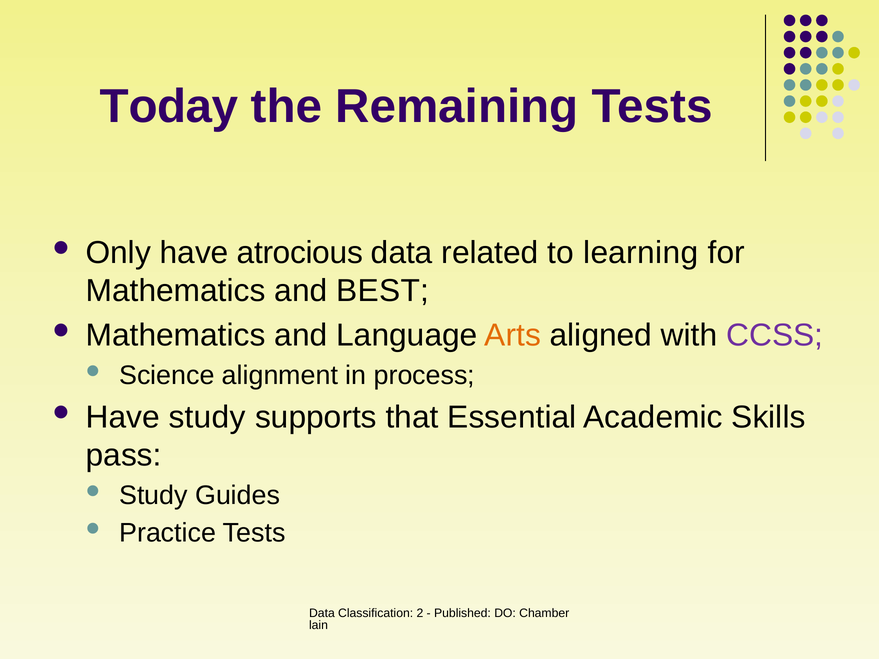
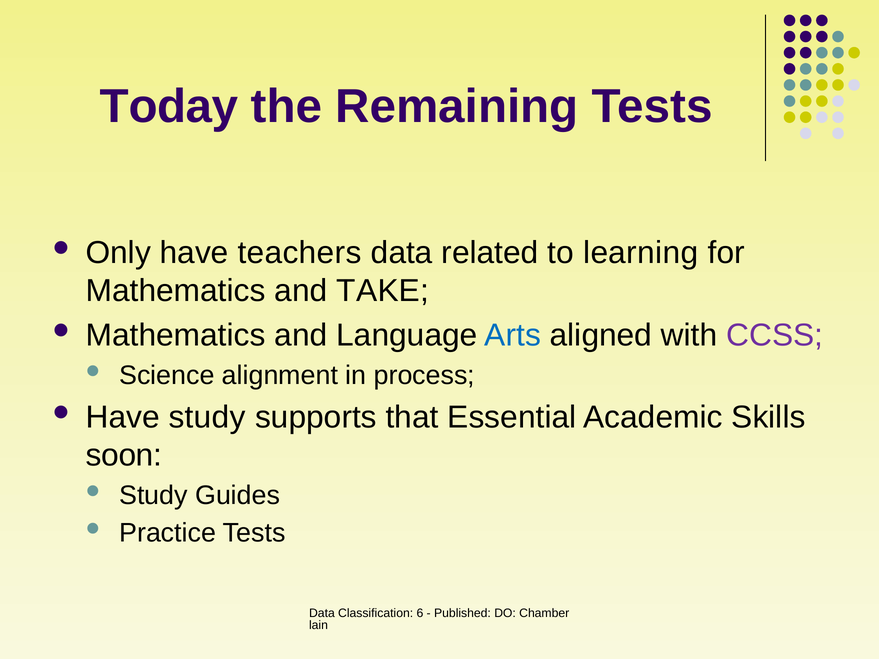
atrocious: atrocious -> teachers (300, 253)
BEST: BEST -> TAKE (383, 291)
Arts colour: orange -> blue (513, 335)
pass: pass -> soon (124, 455)
2: 2 -> 6 (420, 613)
